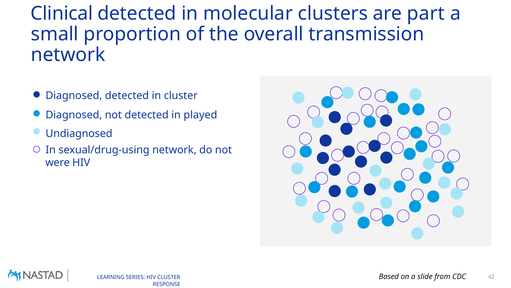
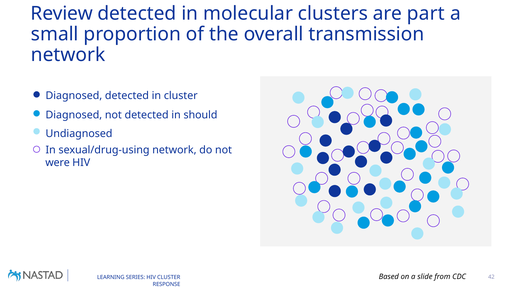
Clinical: Clinical -> Review (62, 13)
played: played -> should (200, 115)
